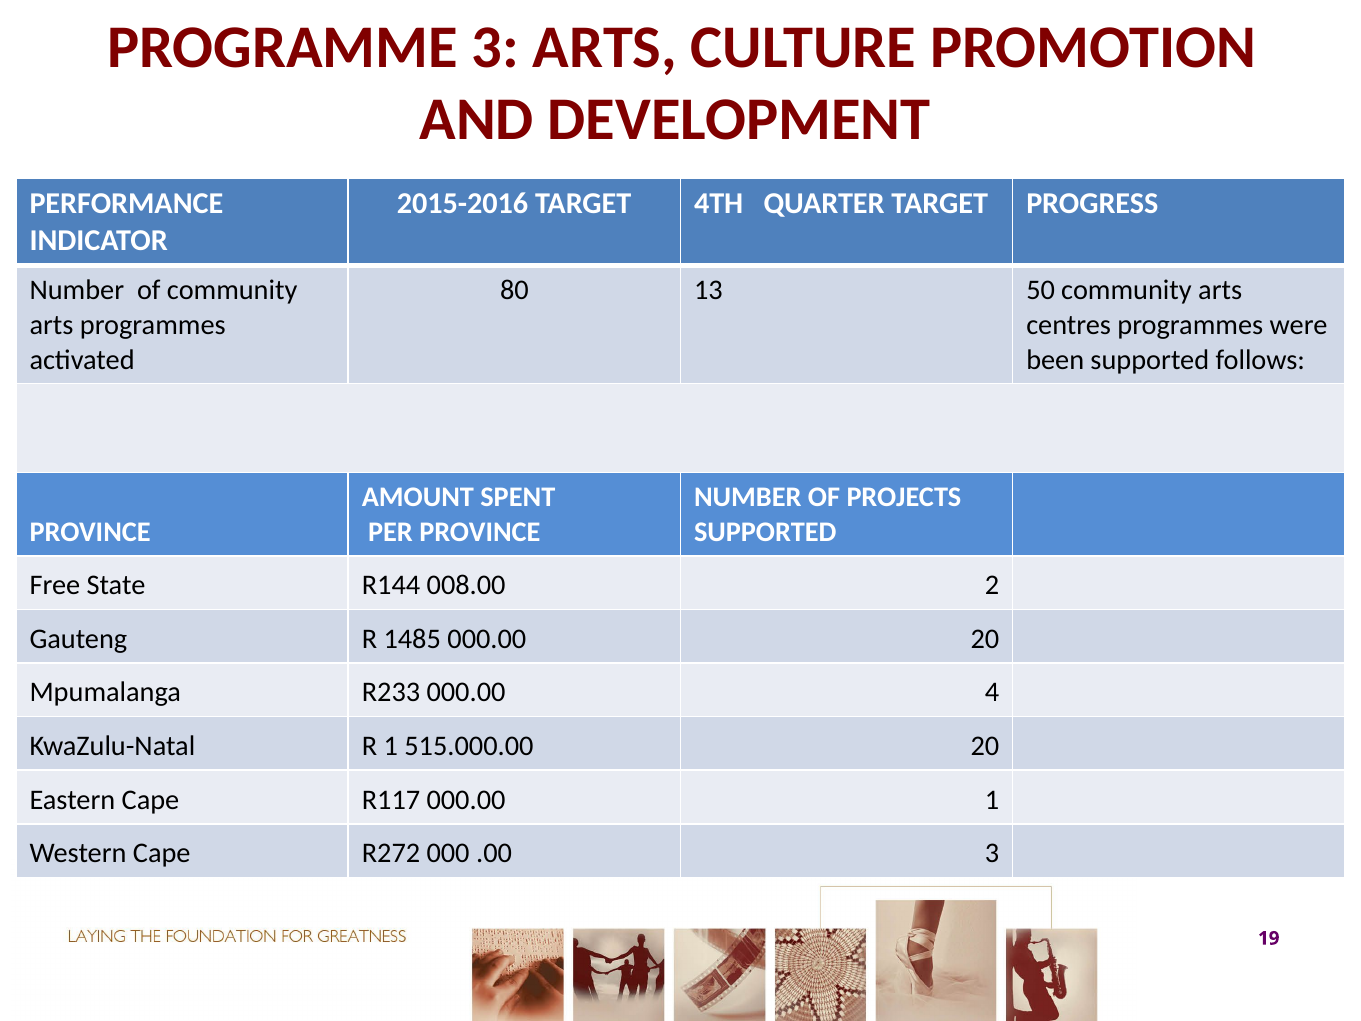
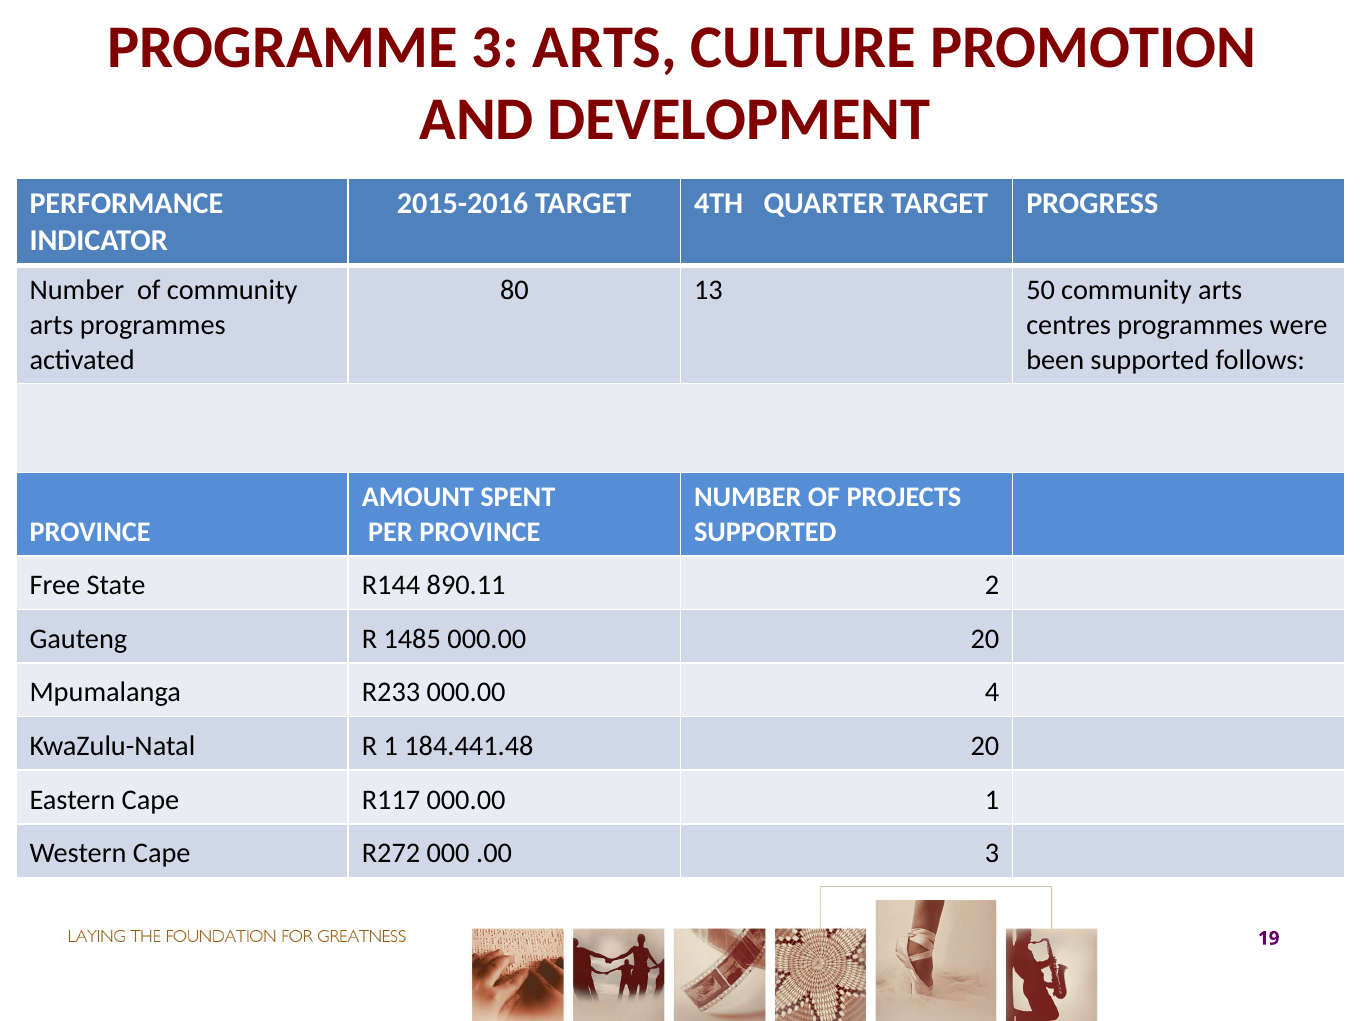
008.00: 008.00 -> 890.11 (466, 585)
515.000.00: 515.000.00 -> 184.441.48 (469, 746)
